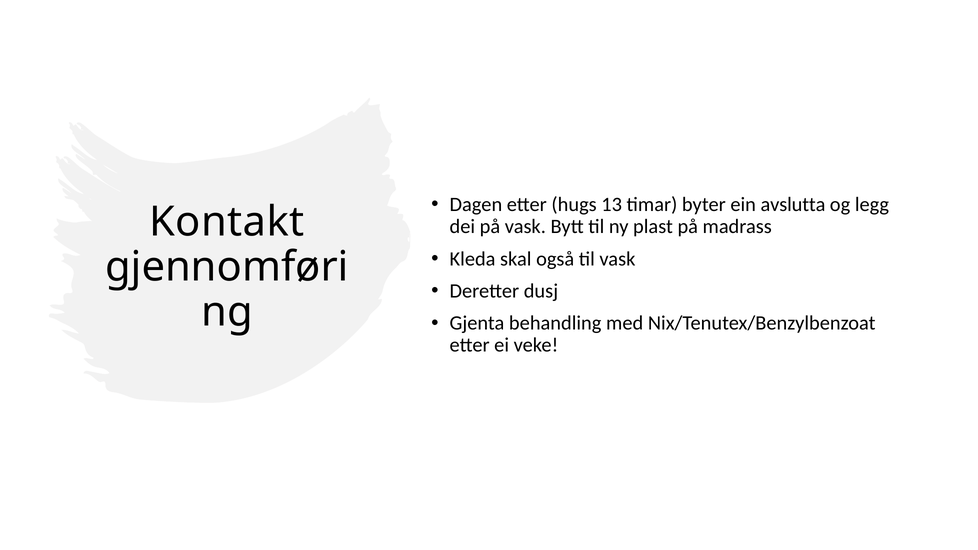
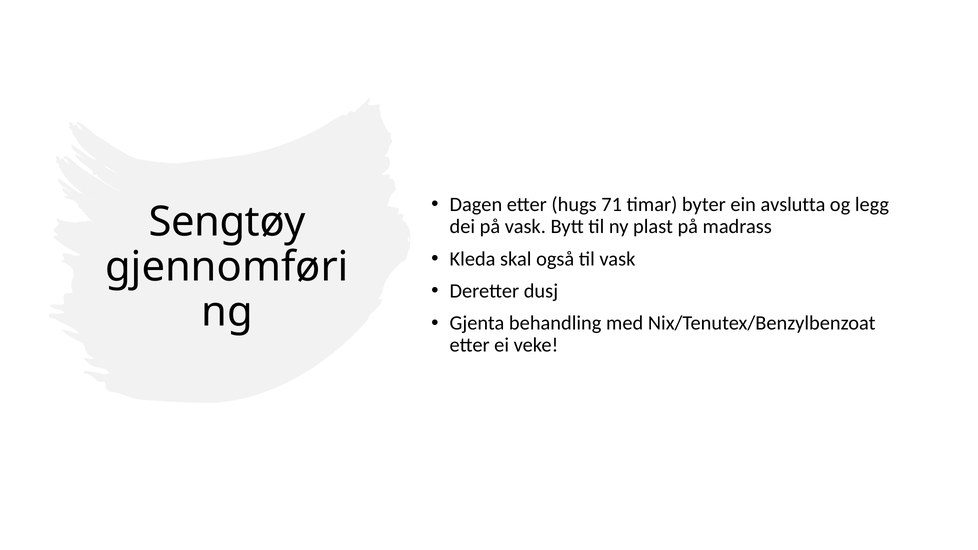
13: 13 -> 71 (612, 205)
Kontakt: Kontakt -> Sengtøy (227, 222)
